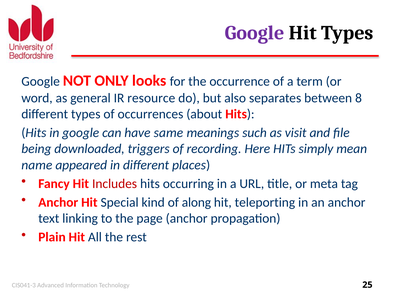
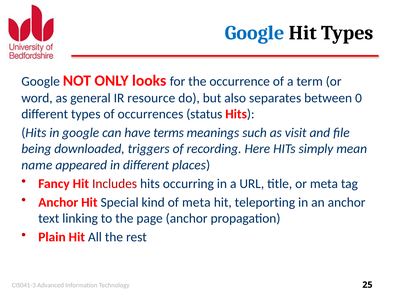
Google colour: purple -> blue (255, 33)
8: 8 -> 0 (358, 98)
about: about -> status (204, 114)
same: same -> terms (169, 133)
of along: along -> meta (196, 202)
